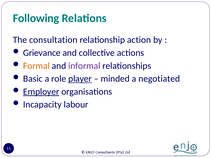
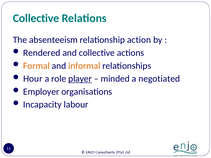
Following: Following -> Collective (36, 18)
consultation: consultation -> absenteeism (53, 40)
Grievance: Grievance -> Rendered (42, 53)
informal colour: purple -> orange (84, 66)
Basic: Basic -> Hour (33, 79)
Employer underline: present -> none (41, 92)
